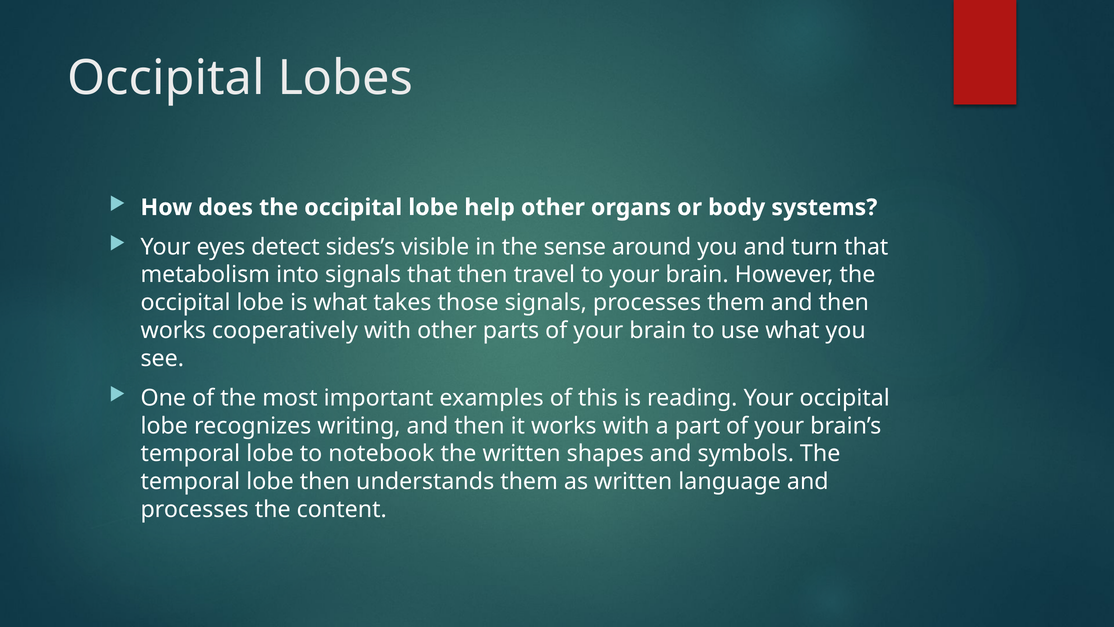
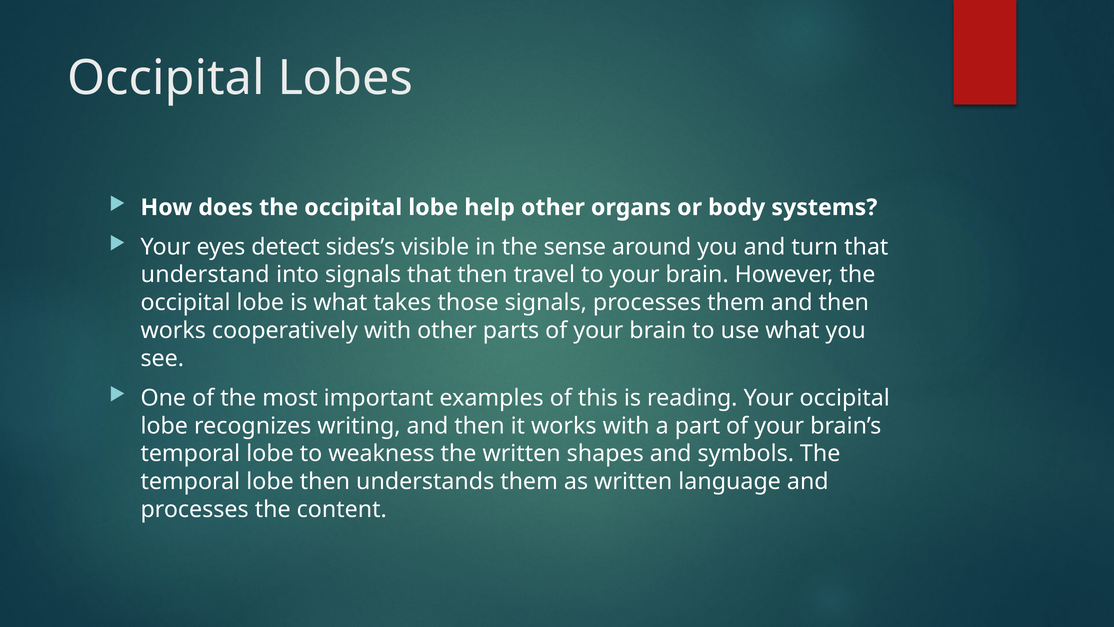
metabolism: metabolism -> understand (205, 275)
notebook: notebook -> weakness (381, 453)
